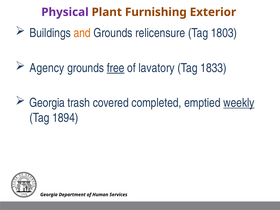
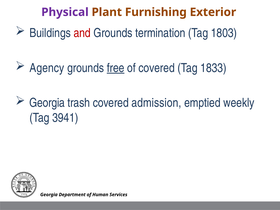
and colour: orange -> red (82, 33)
relicensure: relicensure -> termination (160, 33)
of lavatory: lavatory -> covered (157, 68)
completed: completed -> admission (156, 103)
weekly underline: present -> none (239, 103)
1894: 1894 -> 3941 (65, 118)
